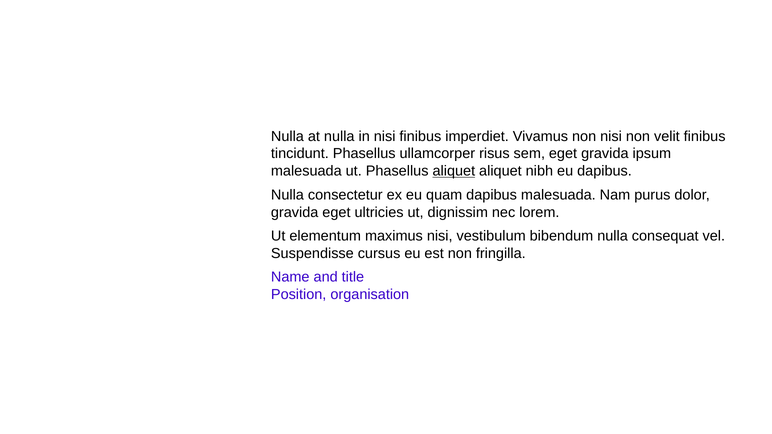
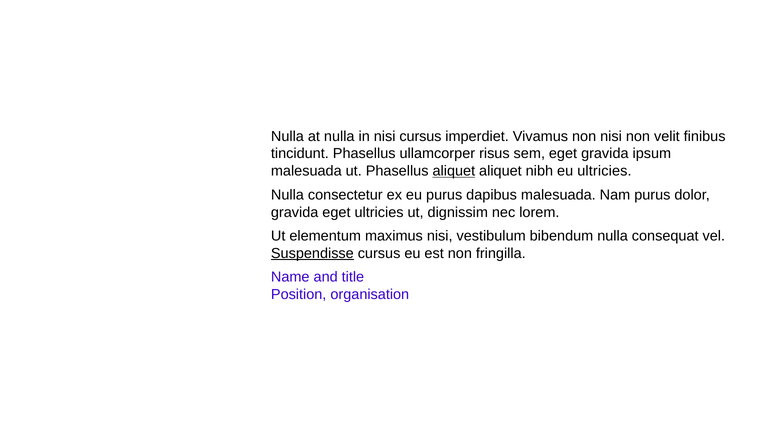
nisi finibus: finibus -> cursus (420, 136)
eu dapibus: dapibus -> ultricies (604, 171)
eu quam: quam -> purus (444, 195)
Suspendisse underline: none -> present (312, 254)
